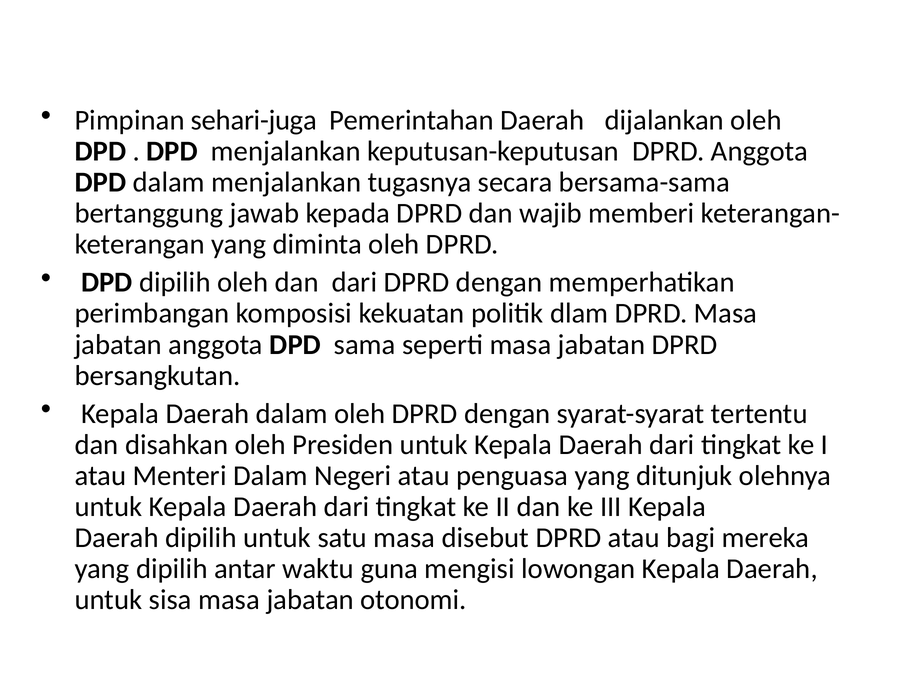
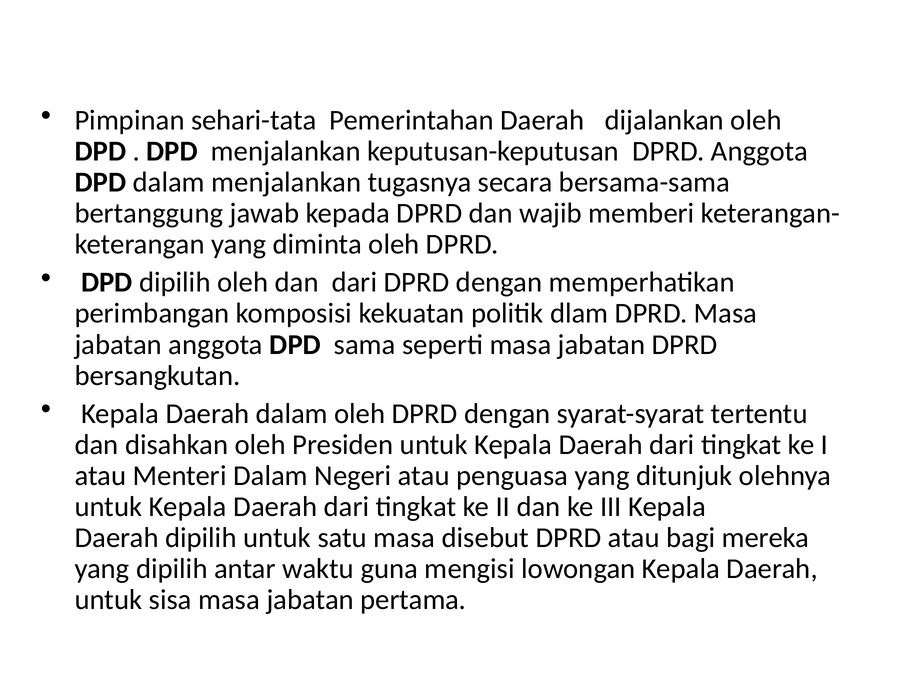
sehari-juga: sehari-juga -> sehari-tata (254, 120)
otonomi: otonomi -> pertama (413, 600)
